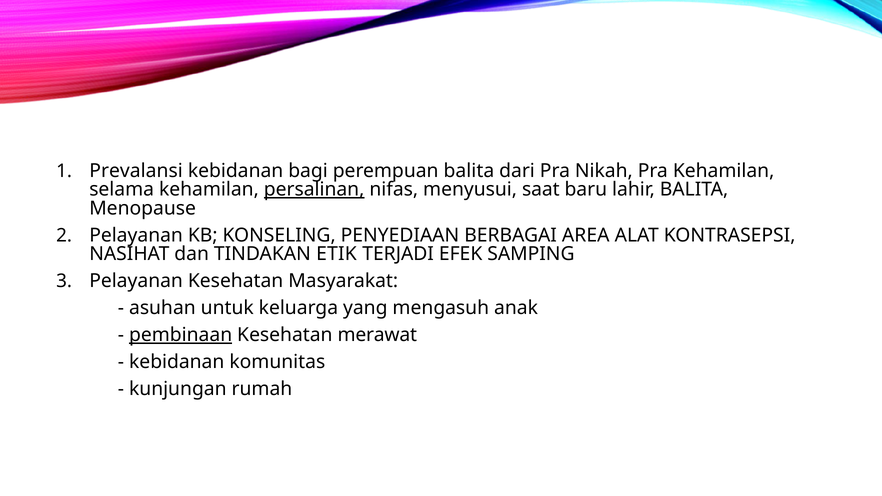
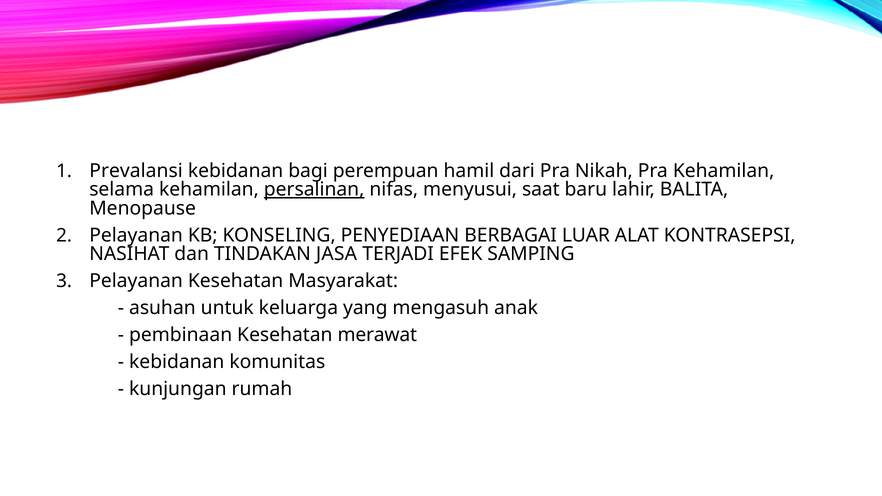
perempuan balita: balita -> hamil (469, 171)
AREA: AREA -> LUAR (586, 235)
ETIK: ETIK -> JASA (336, 254)
pembinaan underline: present -> none (181, 335)
